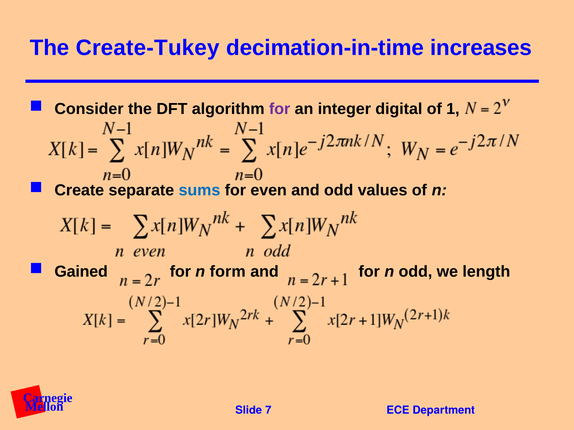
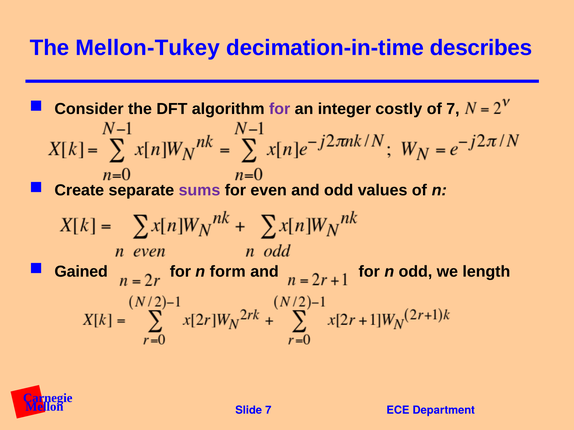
Create-Tukey: Create-Tukey -> Mellon-Tukey (148, 48)
increases: increases -> describes (481, 48)
digital: digital -> costly (399, 109)
of 1: 1 -> 7 (453, 109)
sums colour: blue -> purple (199, 190)
